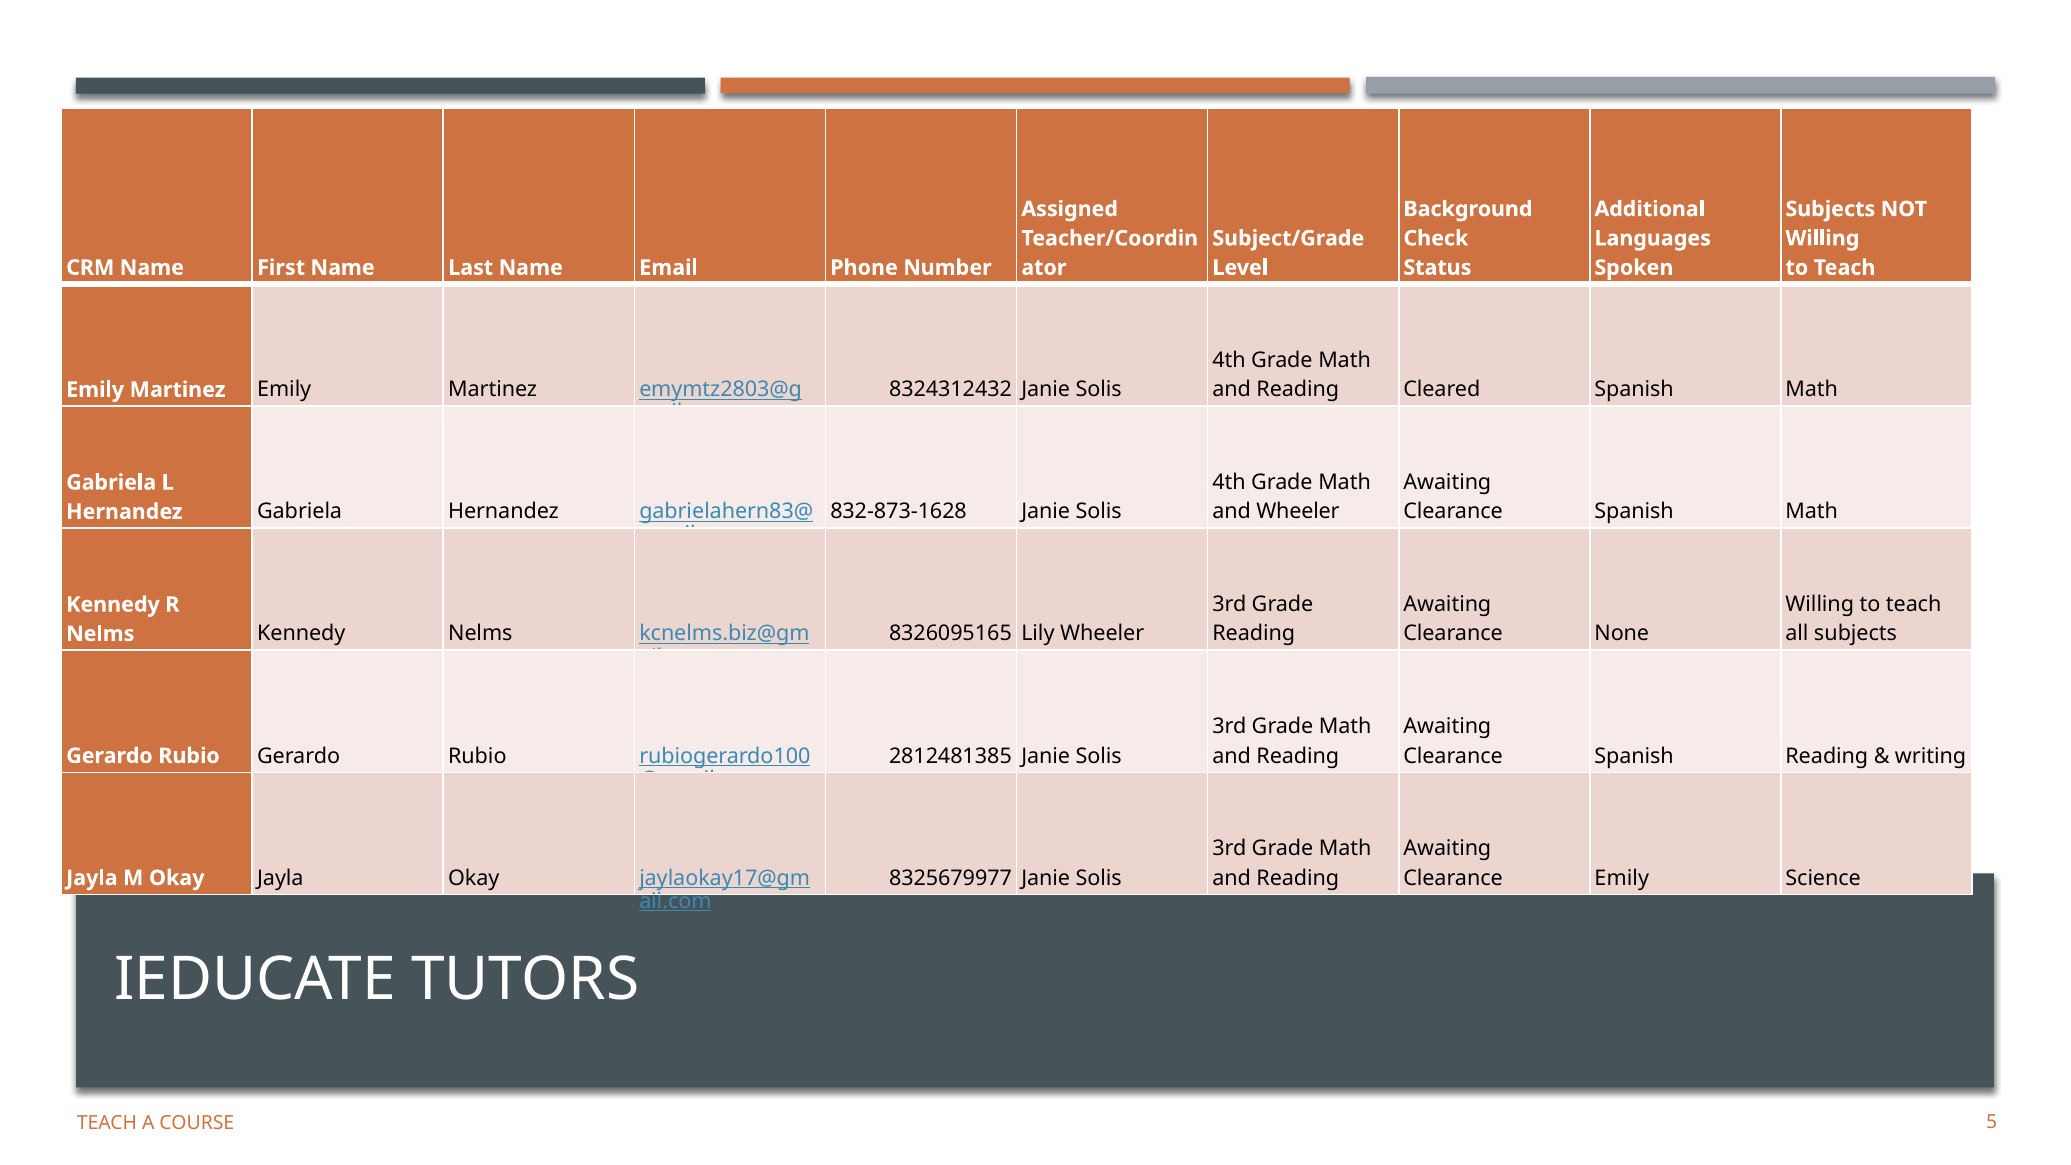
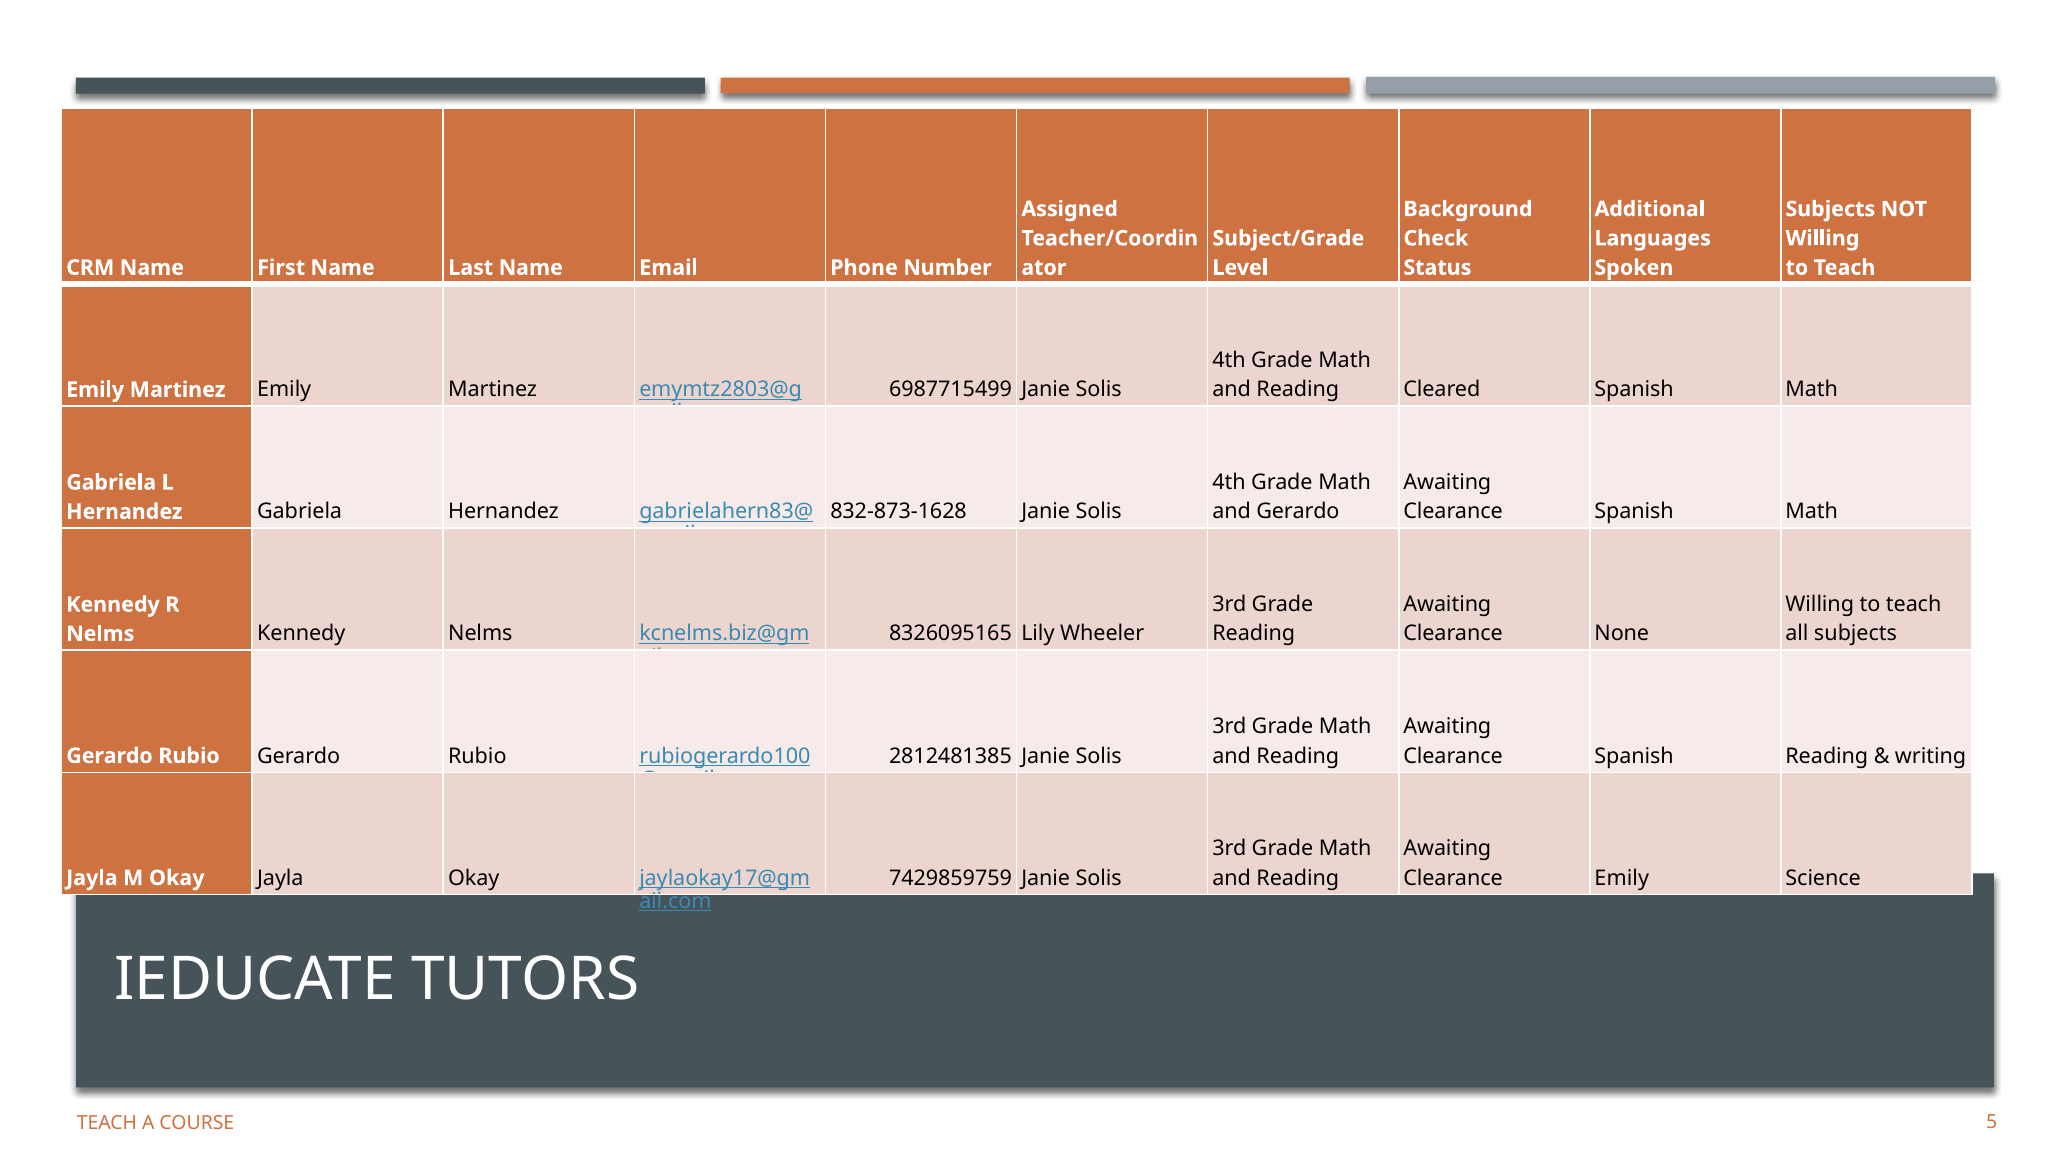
8324312432: 8324312432 -> 6987715499 (950, 390)
and Wheeler: Wheeler -> Gerardo (1298, 512)
8325679977: 8325679977 -> 7429859759 (950, 878)
